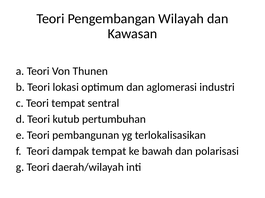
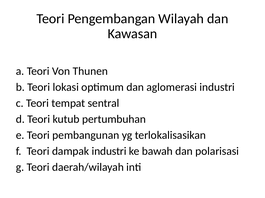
dampak tempat: tempat -> industri (109, 152)
